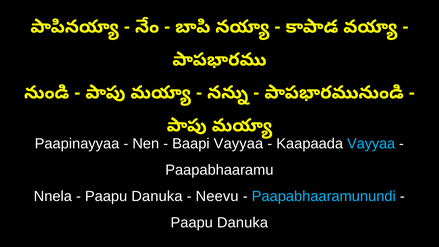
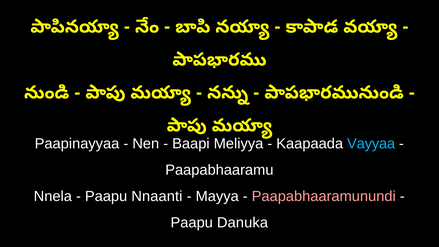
Baapi Vayyaa: Vayyaa -> Meliyya (239, 144)
Danuka: Danuka -> Nnaanti (157, 196)
Neevu: Neevu -> Mayya (217, 196)
Paapabhaaramunundi colour: light blue -> pink (324, 196)
